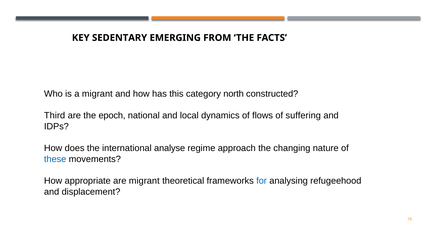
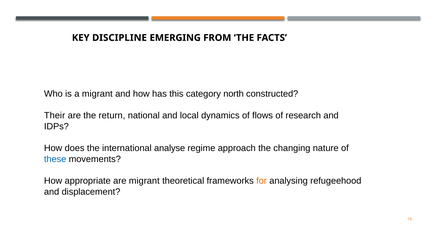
SEDENTARY: SEDENTARY -> DISCIPLINE (120, 38)
Third: Third -> Their (55, 116)
epoch: epoch -> return (112, 116)
suffering: suffering -> research (303, 116)
for colour: blue -> orange (262, 181)
